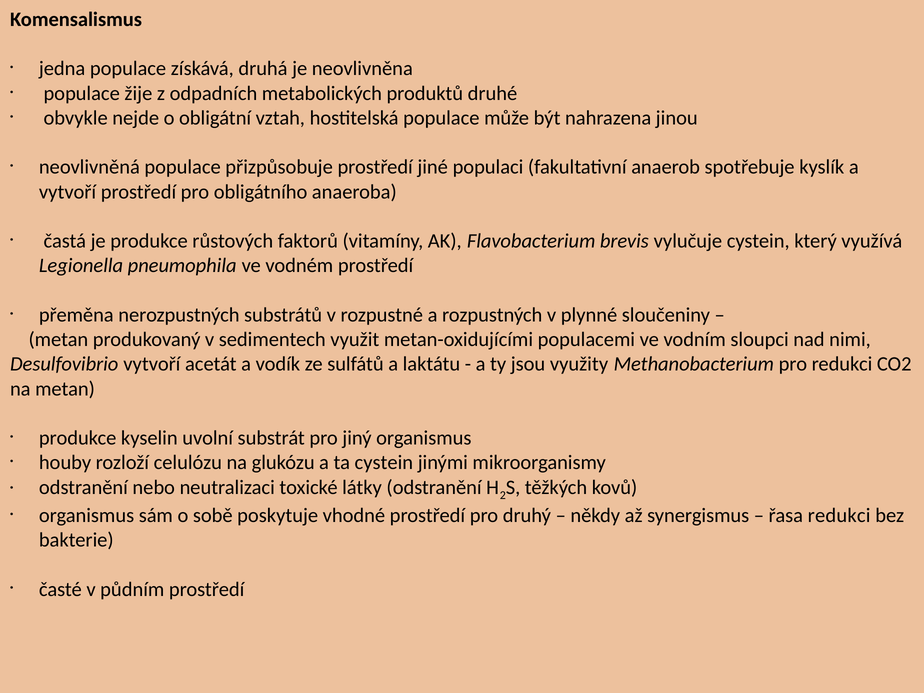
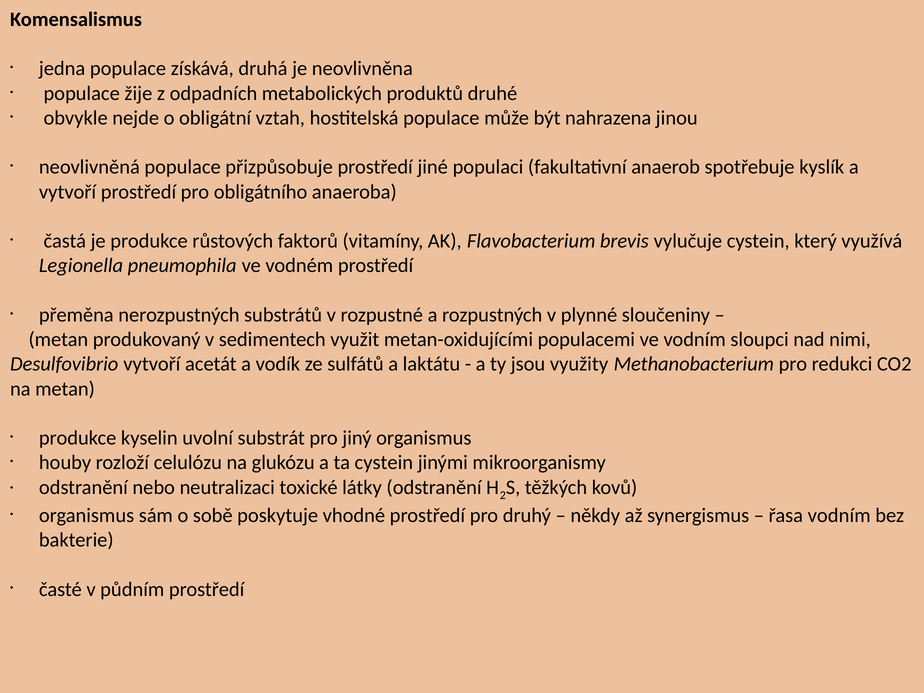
řasa redukci: redukci -> vodním (839, 515)
